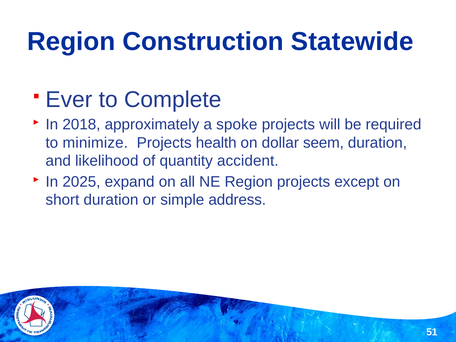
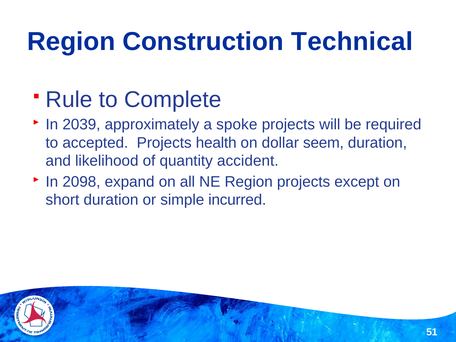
Statewide: Statewide -> Technical (352, 42)
Ever: Ever -> Rule (69, 100)
2018: 2018 -> 2039 (81, 124)
minimize: minimize -> accepted (95, 143)
2025: 2025 -> 2098 (81, 182)
address: address -> incurred (237, 200)
